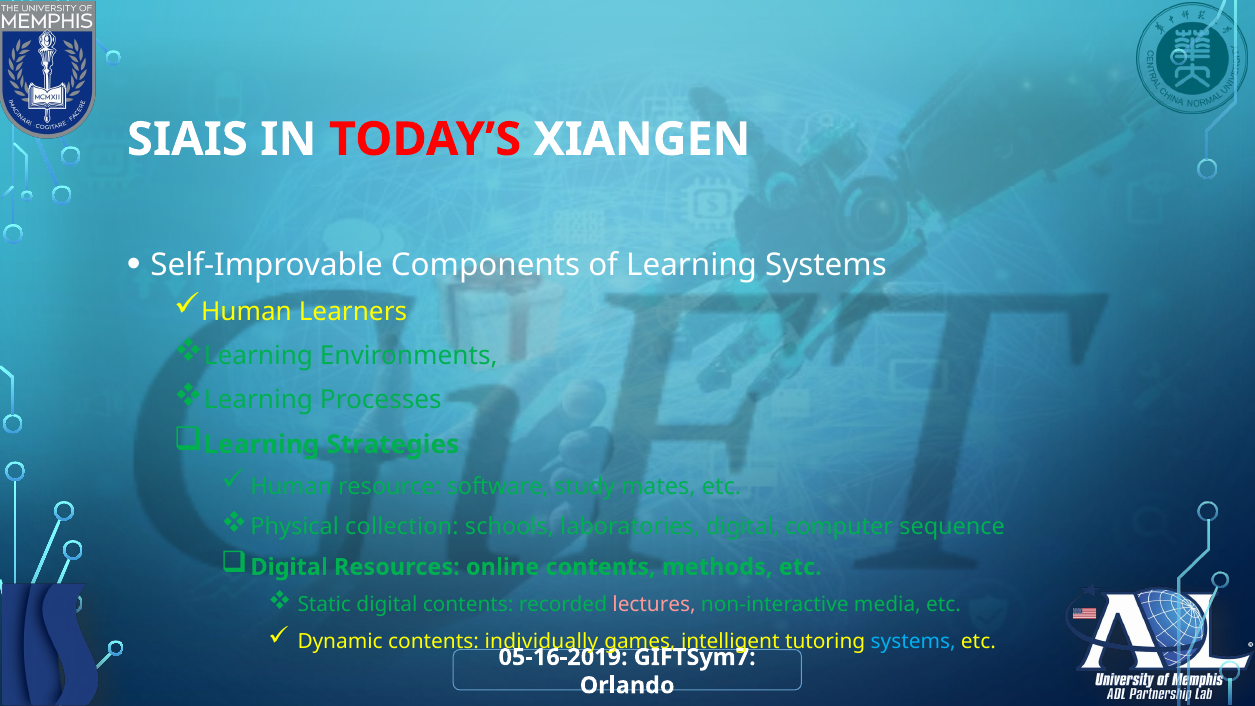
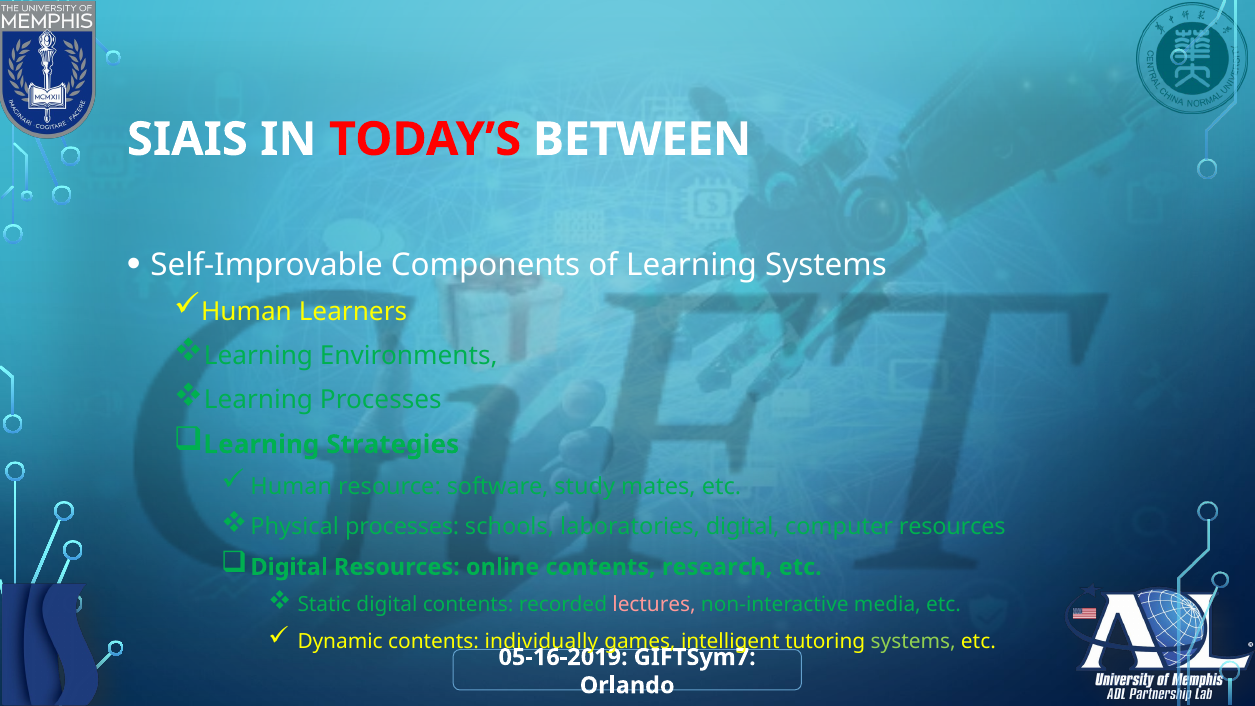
XIANGEN: XIANGEN -> BETWEEN (642, 139)
Physical collection: collection -> processes (402, 527)
computer sequence: sequence -> resources (952, 527)
methods: methods -> research (717, 567)
systems colour: light blue -> light green (913, 642)
